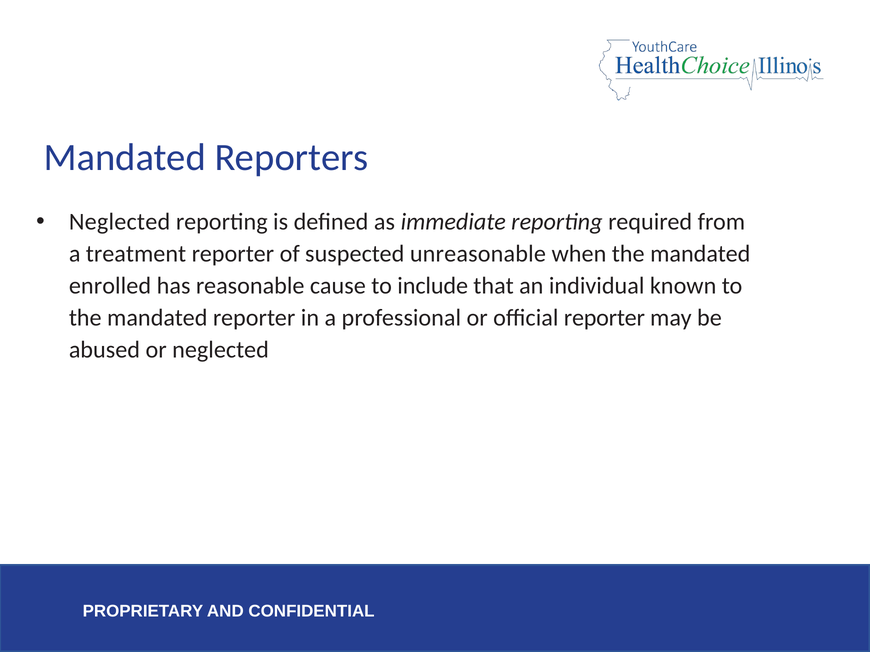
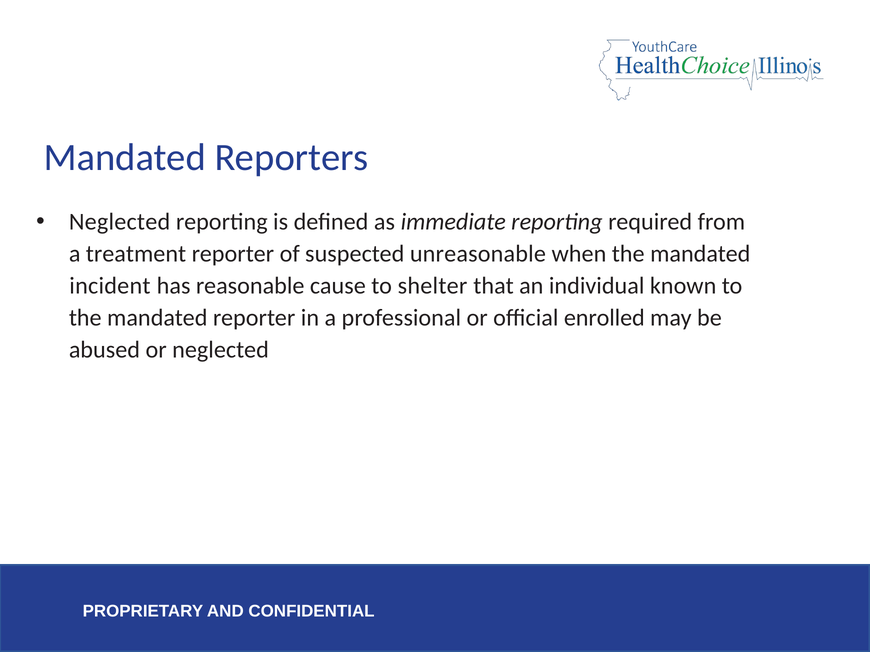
enrolled: enrolled -> incident (110, 286)
include: include -> shelter (433, 286)
official reporter: reporter -> enrolled (604, 318)
